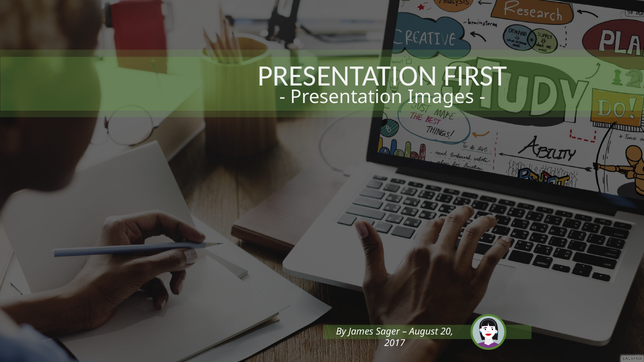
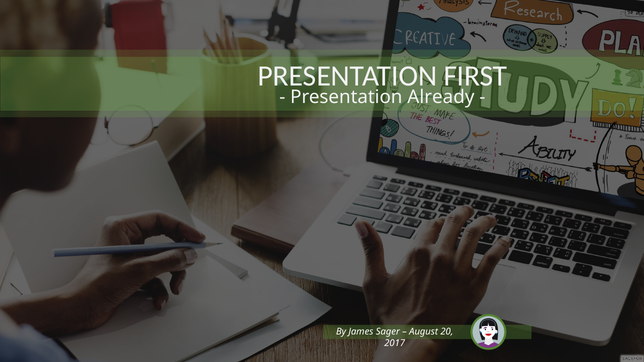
Images: Images -> Already (441, 97)
